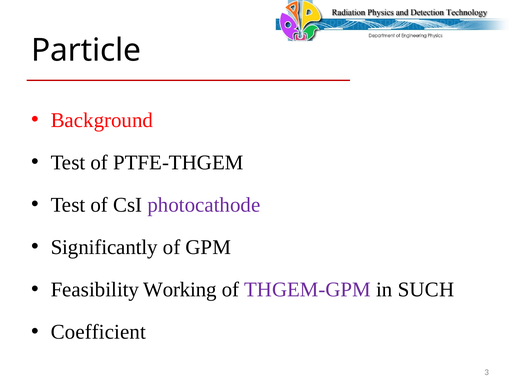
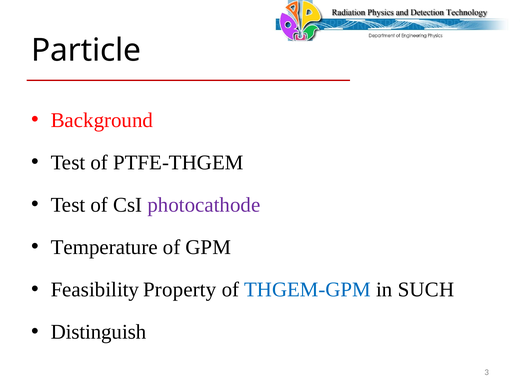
Significantly: Significantly -> Temperature (104, 247)
Working: Working -> Property (180, 290)
THGEM-GPM colour: purple -> blue (308, 290)
Coefficient: Coefficient -> Distinguish (98, 332)
